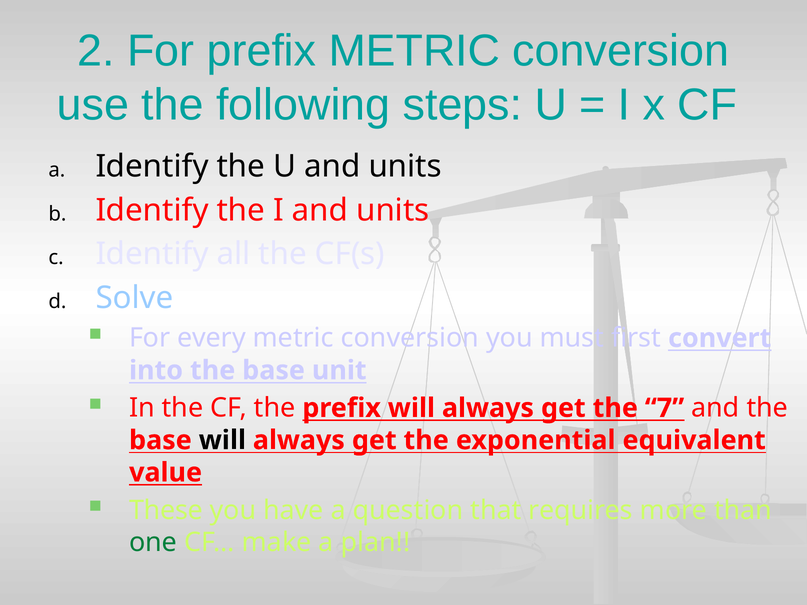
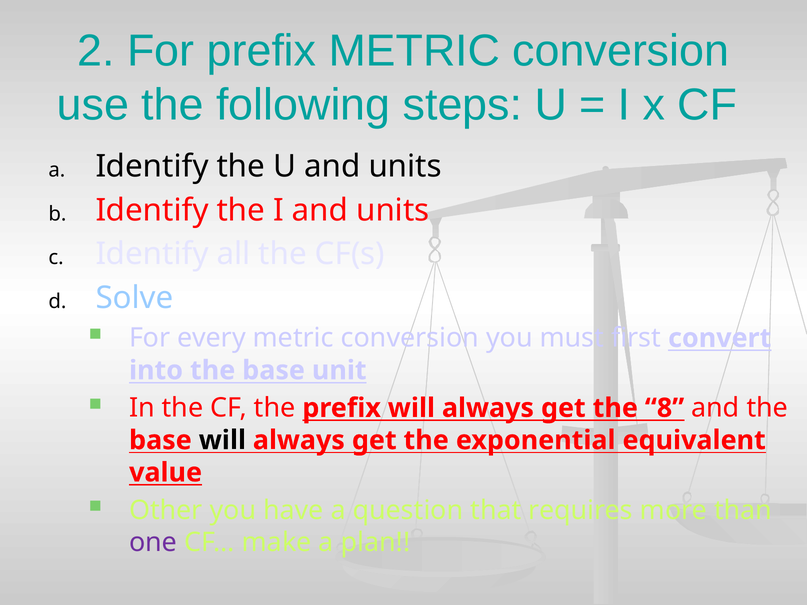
7: 7 -> 8 (665, 408)
These: These -> Other (166, 510)
one colour: green -> purple (153, 543)
